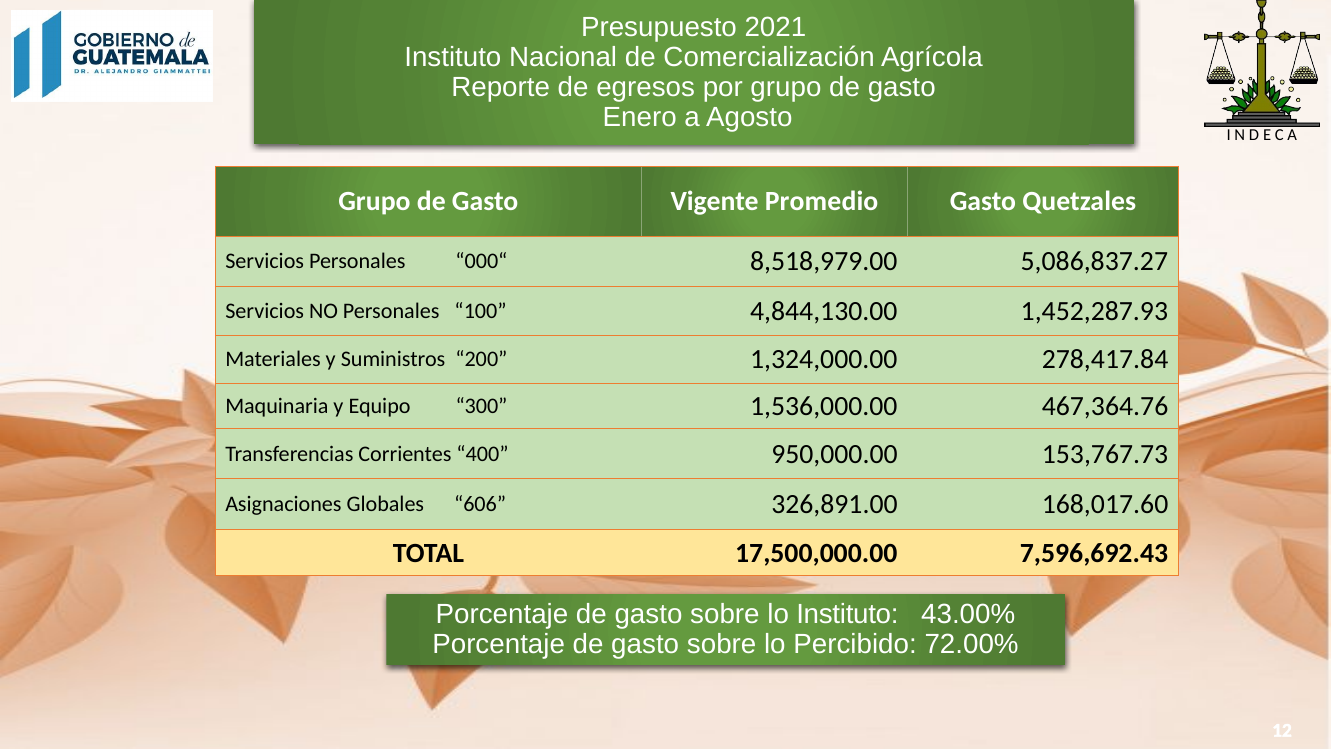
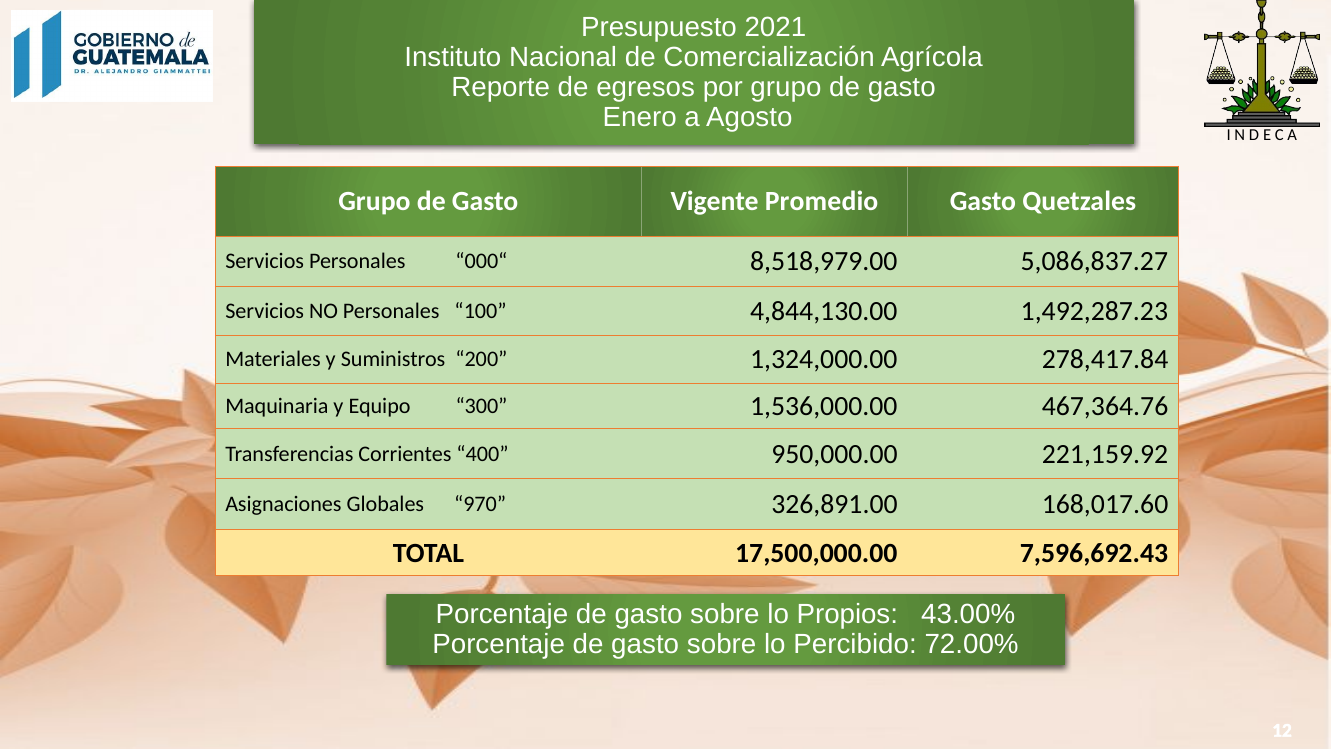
1,452,287.93: 1,452,287.93 -> 1,492,287.23 (1094, 311)
153,767.73: 153,767.73 -> 221,159.92 (1105, 454)
606: 606 -> 970 (480, 504)
lo Instituto: Instituto -> Propios (847, 614)
